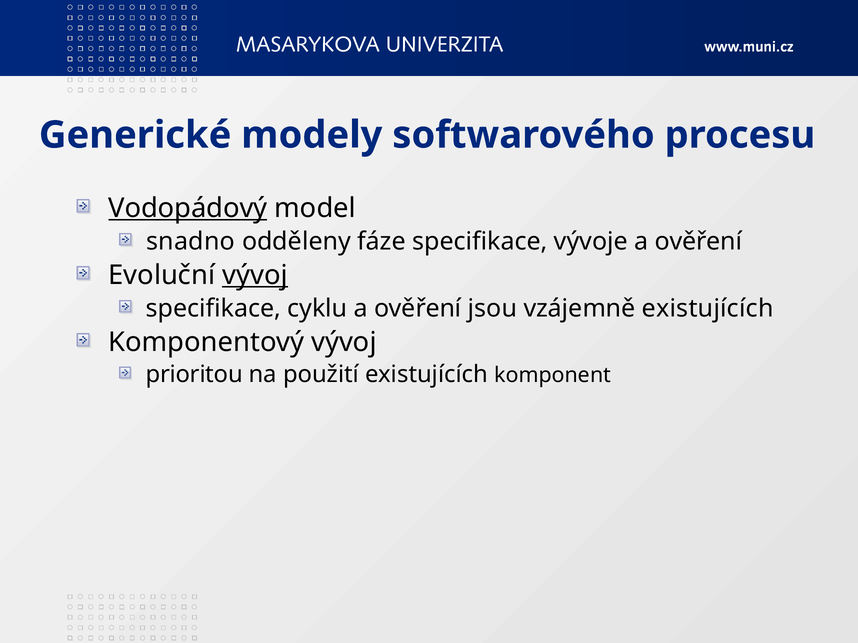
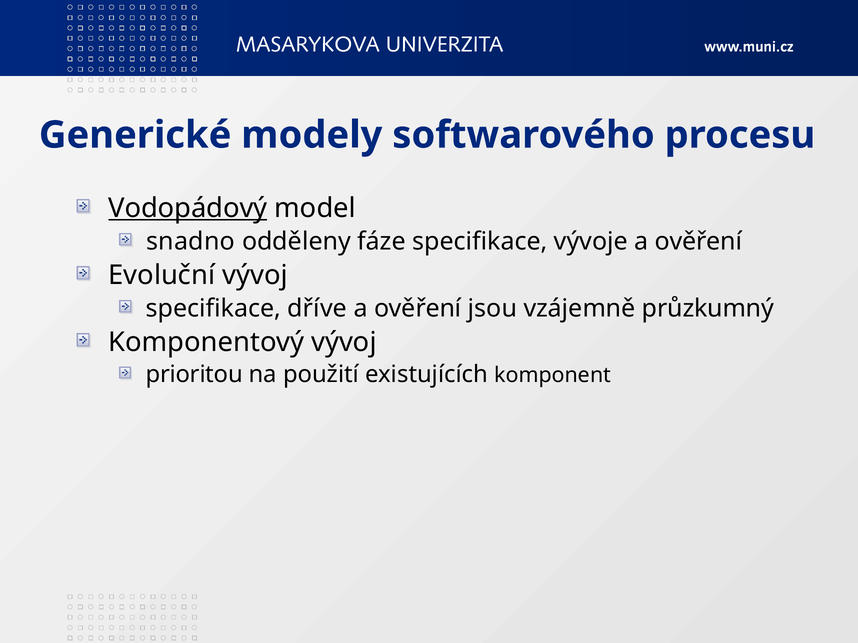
vývoj underline: present -> none (255, 275)
cyklu: cyklu -> dříve (317, 309)
vzájemně existujících: existujících -> průzkumný (708, 309)
